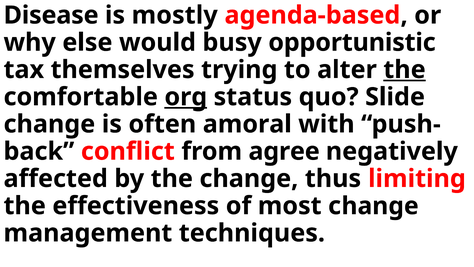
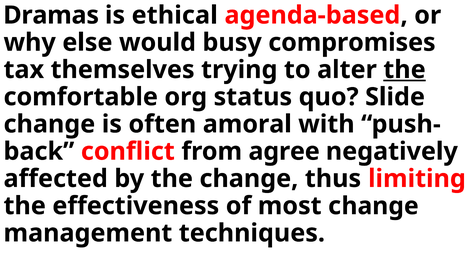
Disease: Disease -> Dramas (51, 15)
mostly: mostly -> ethical (175, 15)
opportunistic: opportunistic -> compromises (352, 42)
org underline: present -> none (186, 97)
